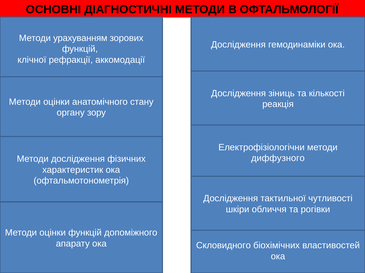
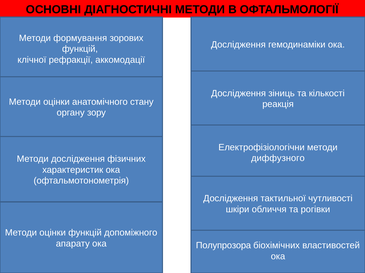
урахуванням: урахуванням -> формування (80, 38)
Скловидного: Скловидного -> Полупрозора (223, 246)
